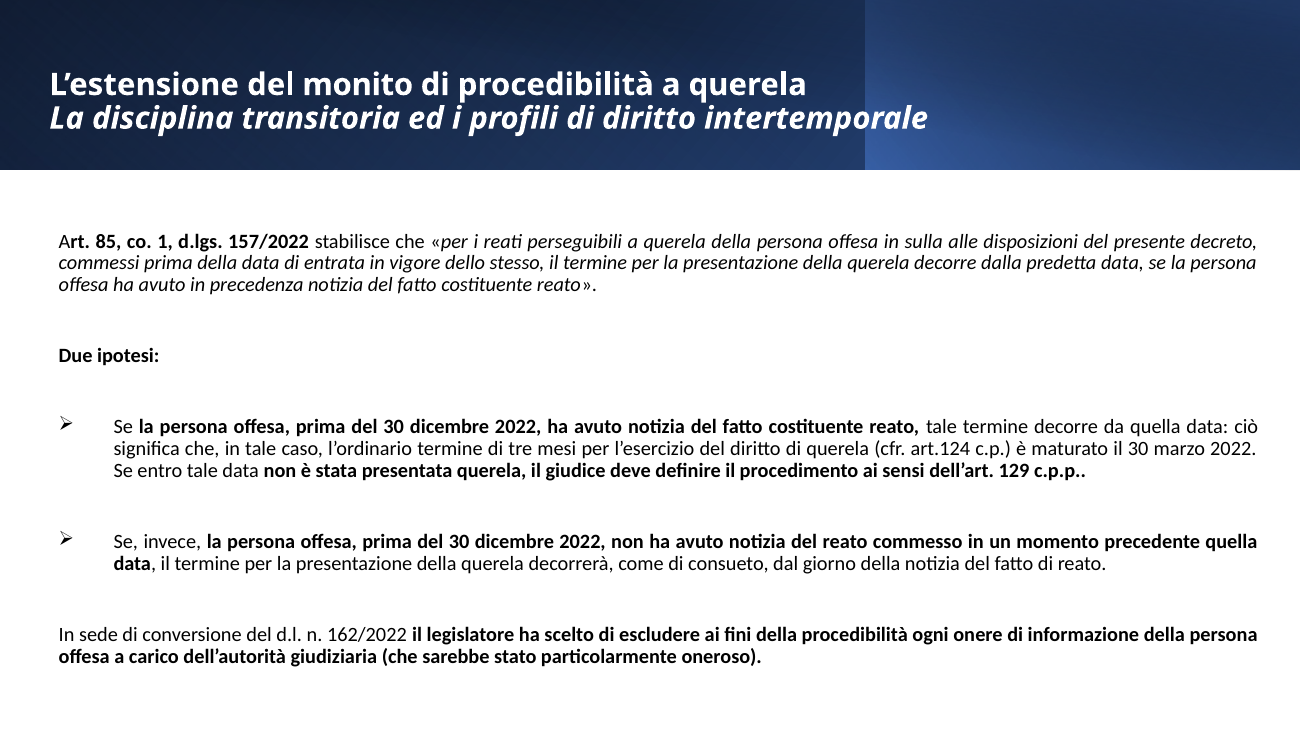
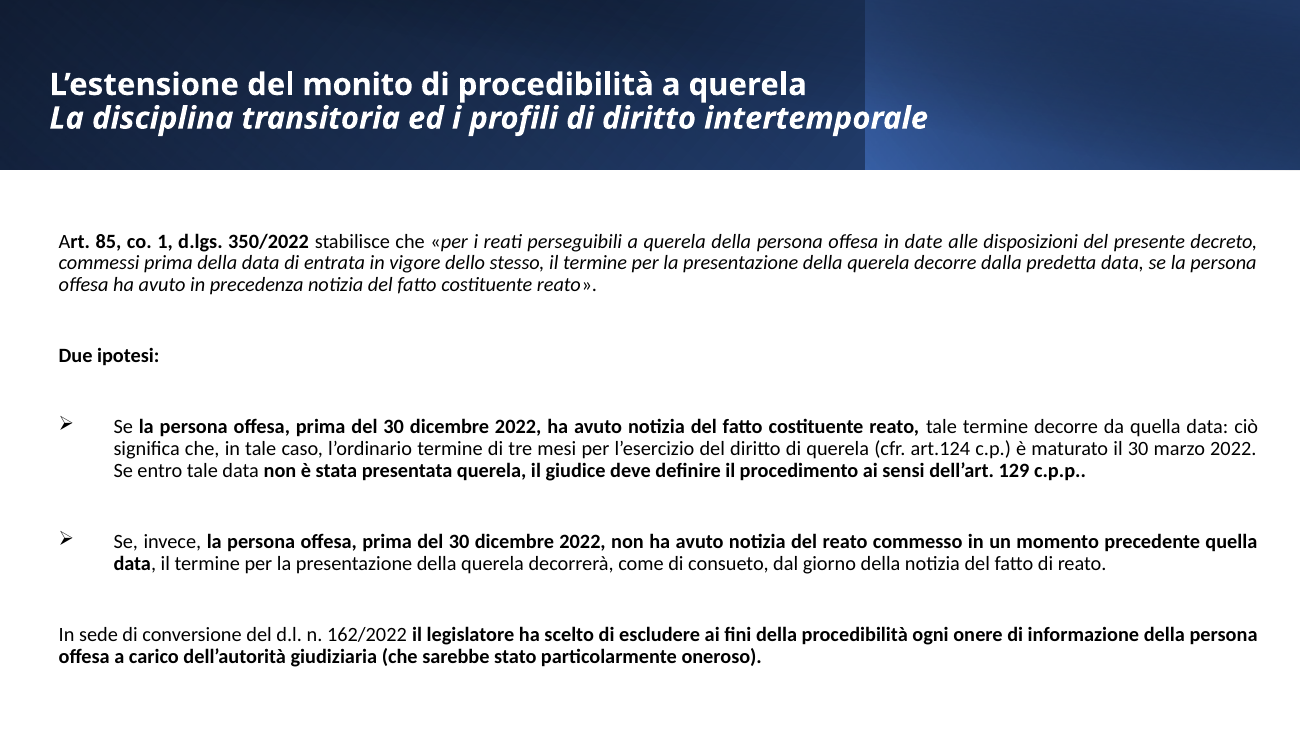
157/2022: 157/2022 -> 350/2022 (269, 241)
sulla: sulla -> date (924, 241)
